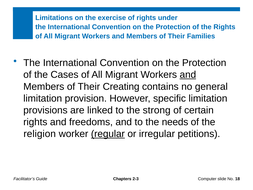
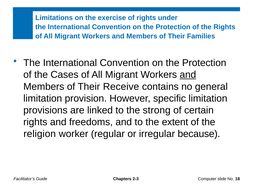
Creating: Creating -> Receive (121, 86)
needs: needs -> extent (175, 122)
regular underline: present -> none (108, 134)
petitions: petitions -> because (199, 134)
